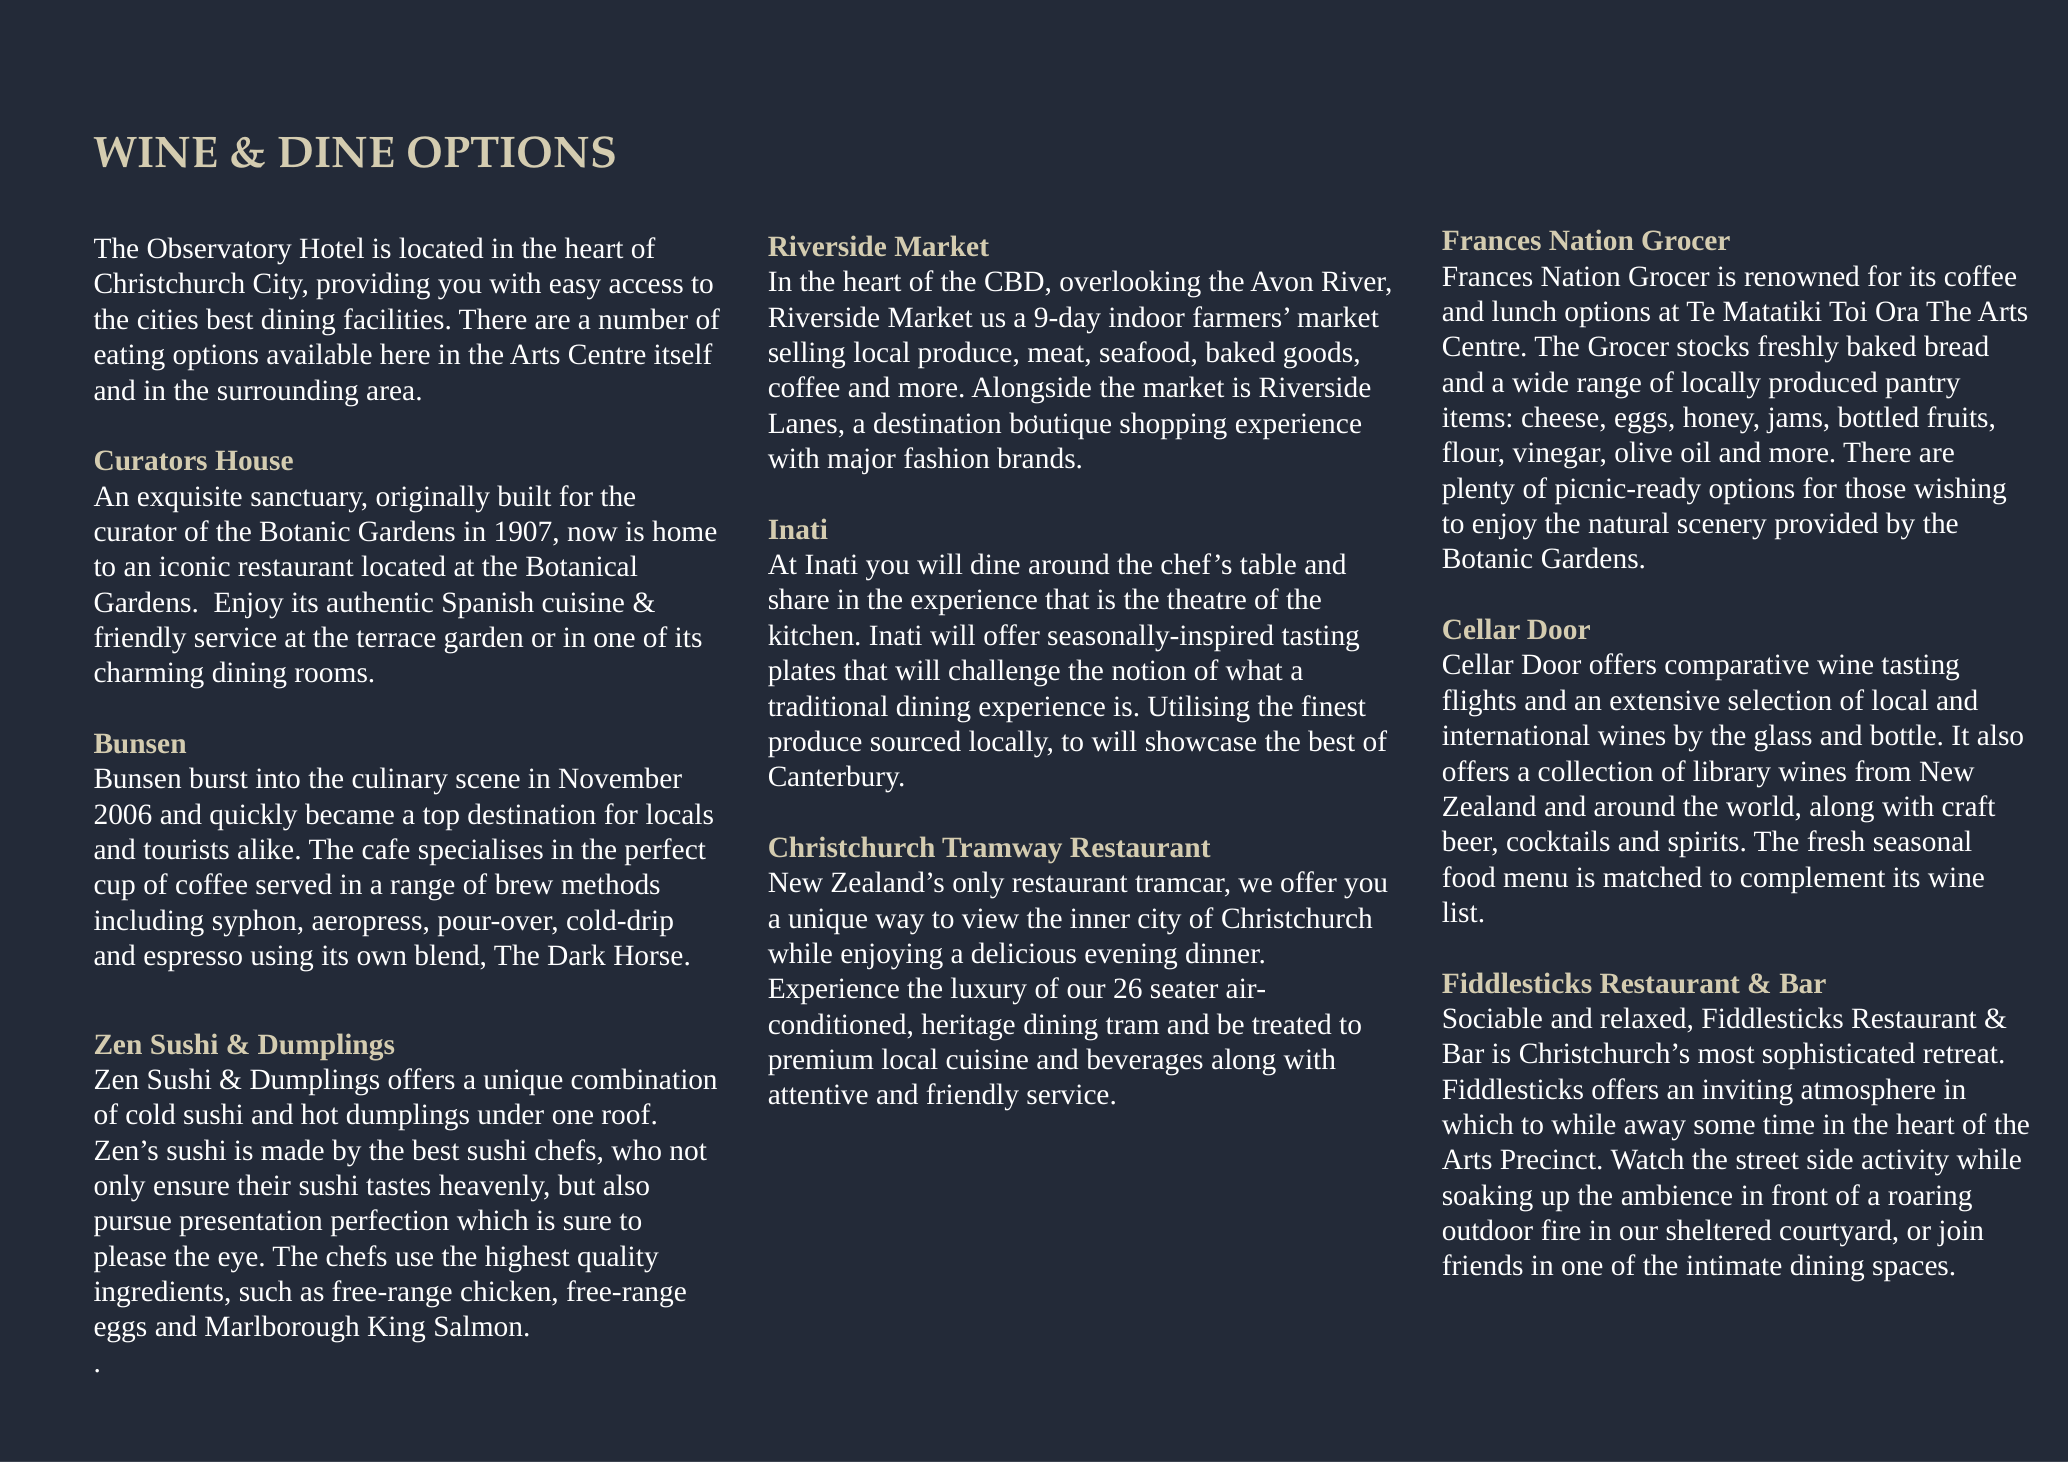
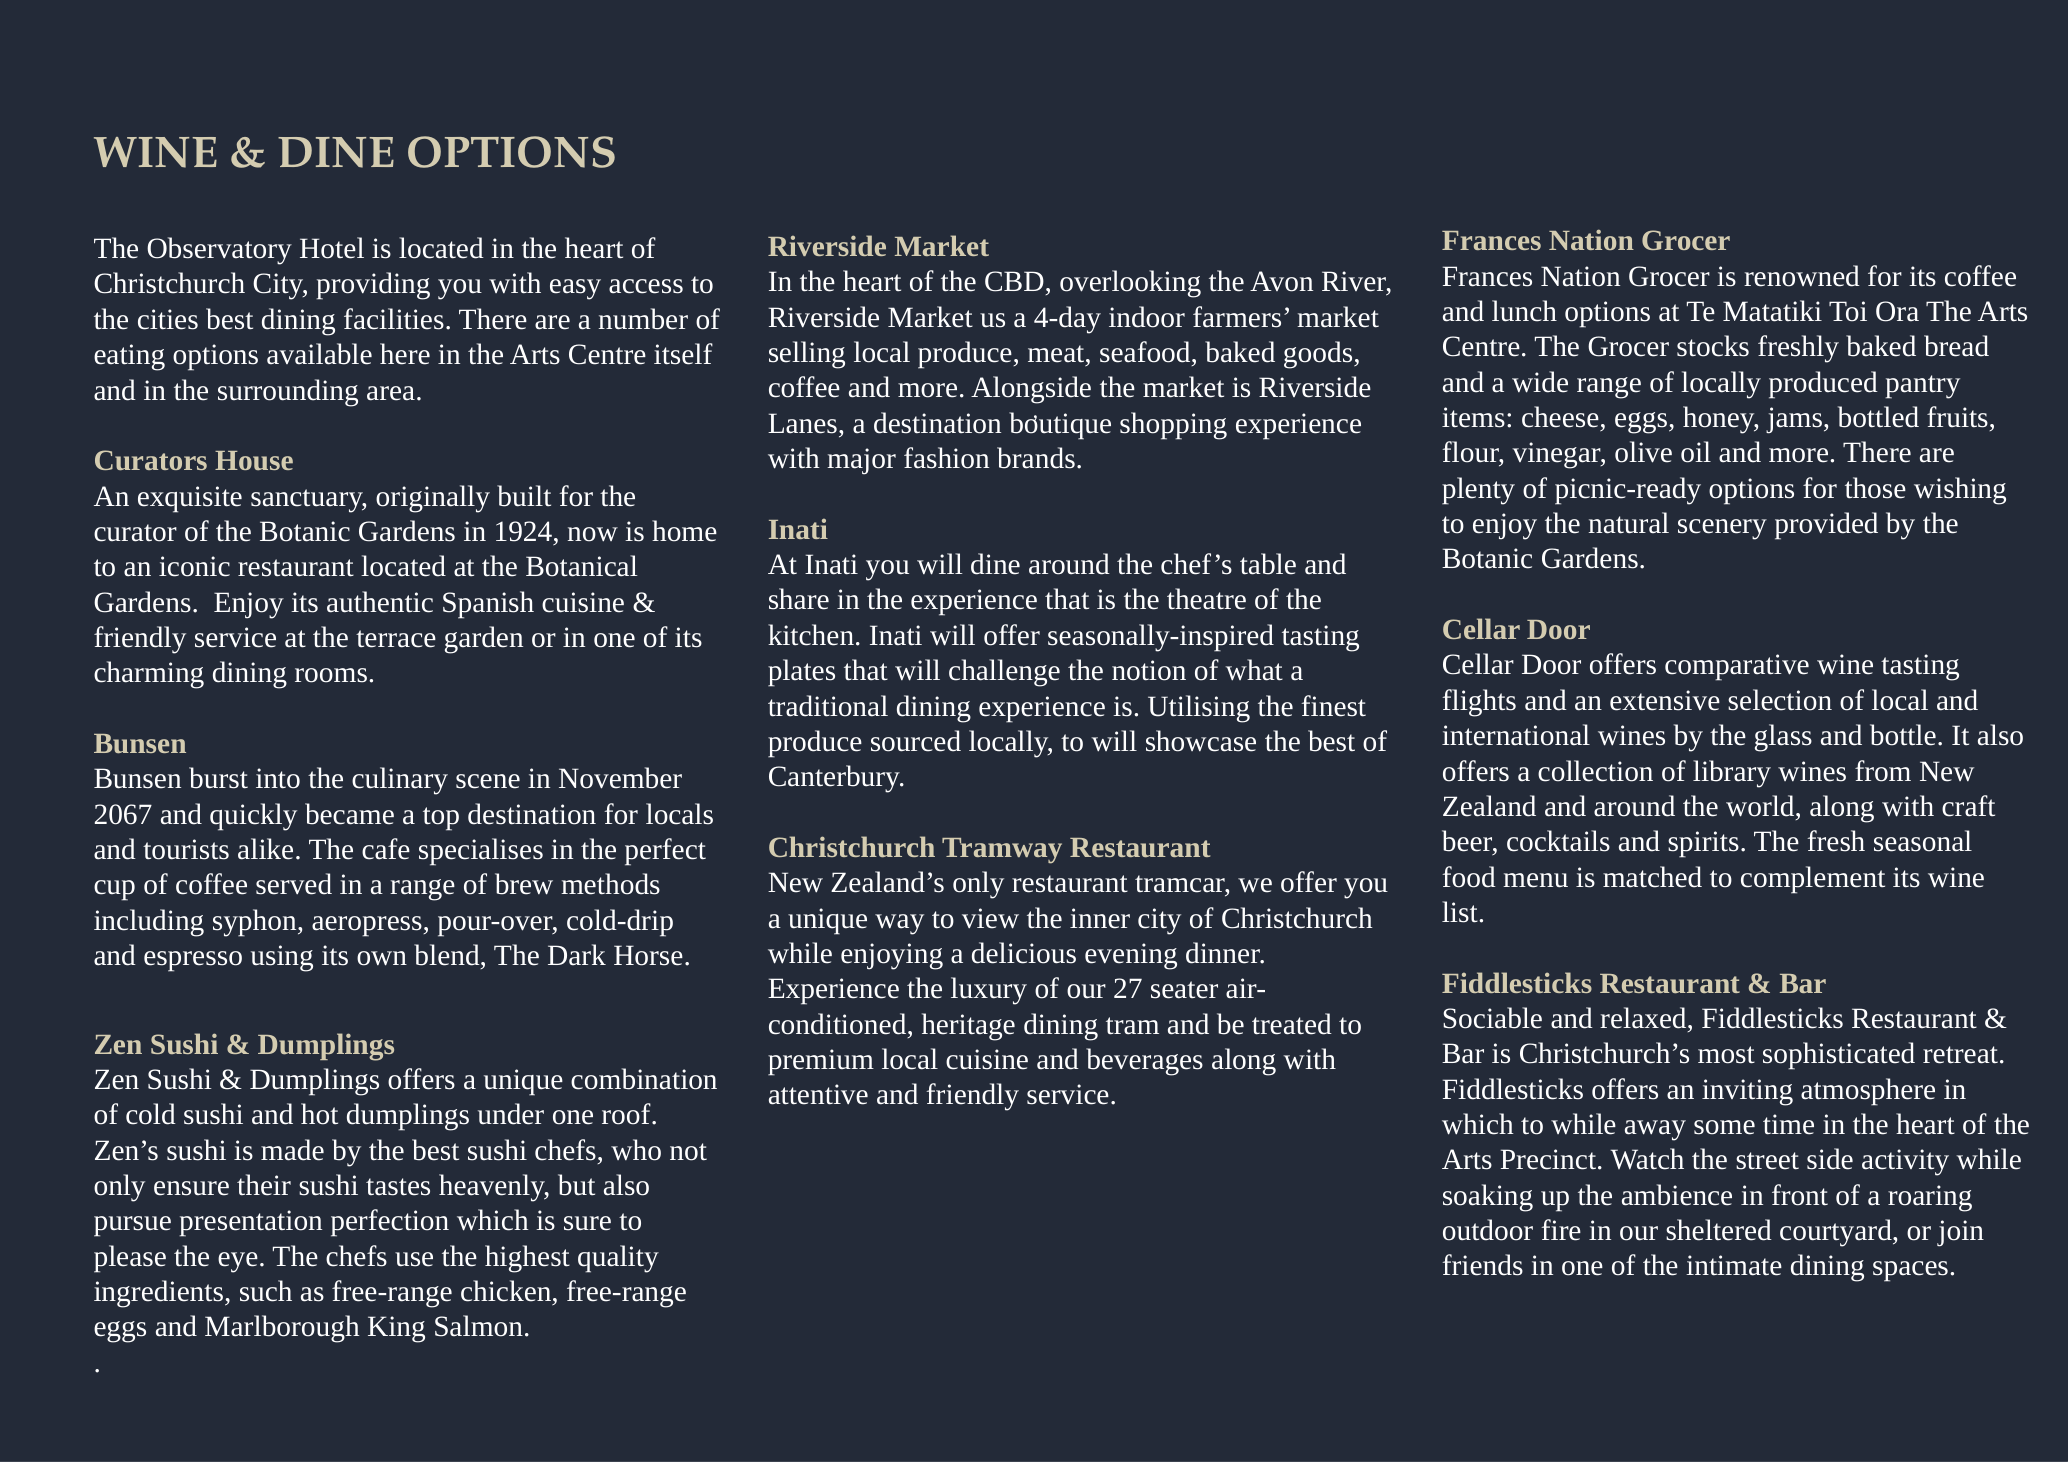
9-day: 9-day -> 4-day (1067, 318)
1907: 1907 -> 1924 (527, 532)
2006: 2006 -> 2067 (123, 815)
26: 26 -> 27 (1128, 990)
